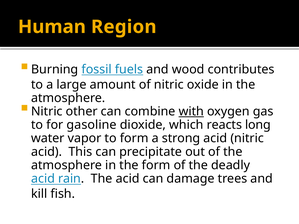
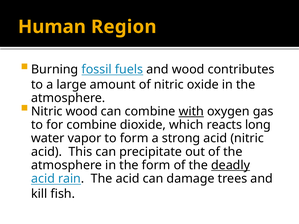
Nitric other: other -> wood (82, 112)
for gasoline: gasoline -> combine (92, 125)
deadly underline: none -> present (231, 165)
